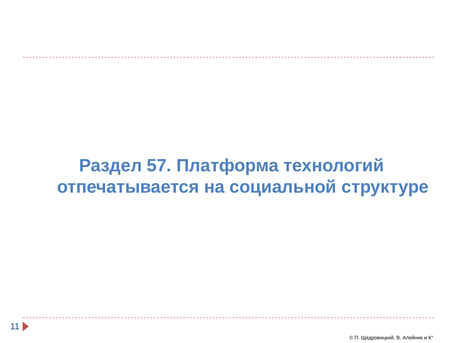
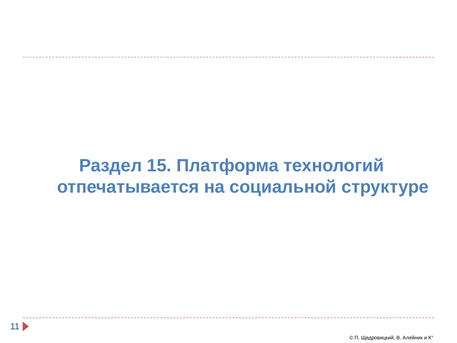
57: 57 -> 15 (159, 166)
